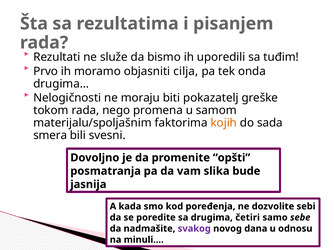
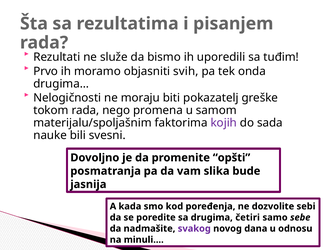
cilja: cilja -> svih (186, 71)
kojih colour: orange -> purple (224, 123)
smera: smera -> nauke (50, 136)
